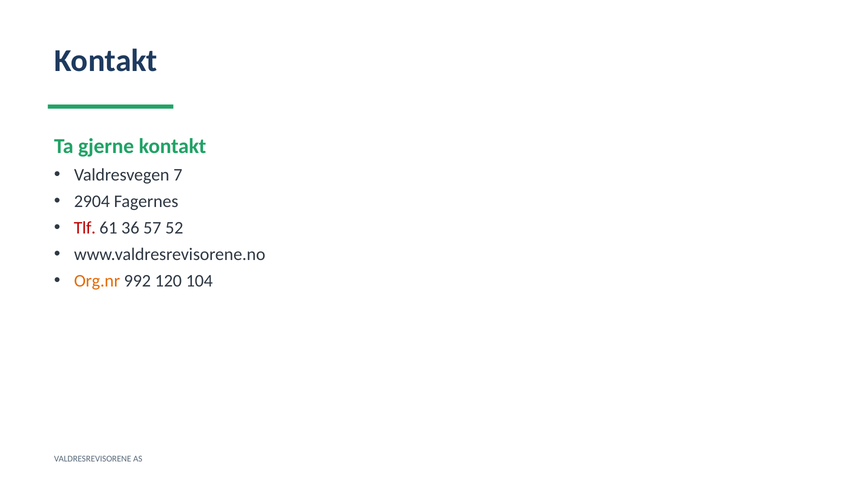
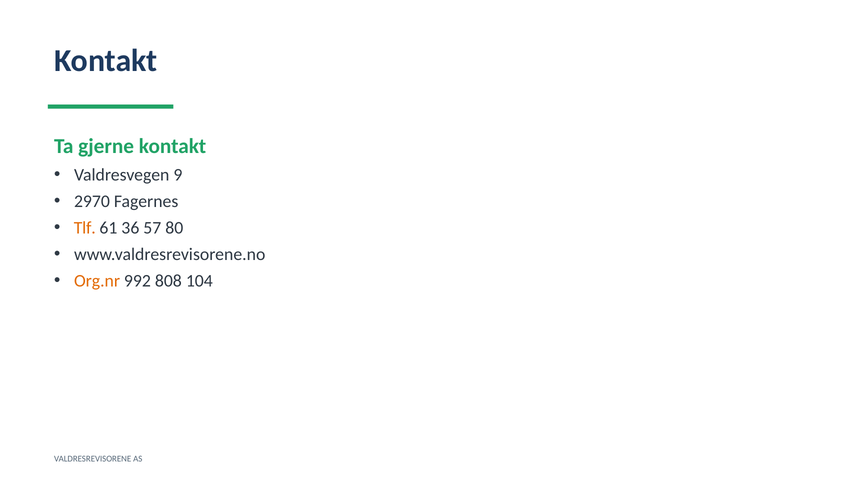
7: 7 -> 9 (178, 175)
2904: 2904 -> 2970 (92, 201)
Tlf colour: red -> orange (85, 228)
52: 52 -> 80 (174, 228)
120: 120 -> 808 (168, 281)
